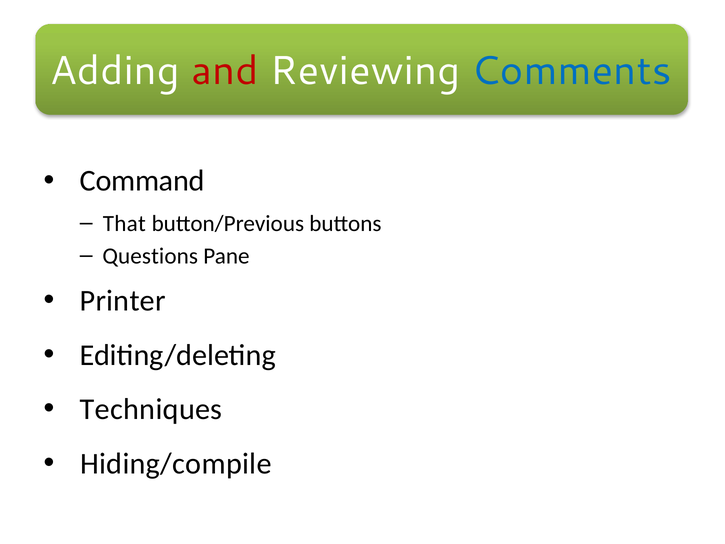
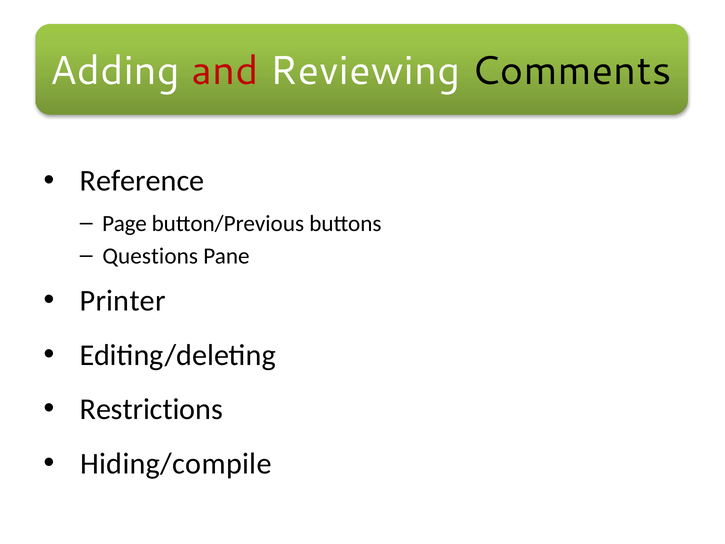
Comments colour: blue -> black (572, 71)
Command: Command -> Reference (142, 181)
That: That -> Page (124, 223)
Techniques: Techniques -> Restrictions (151, 409)
